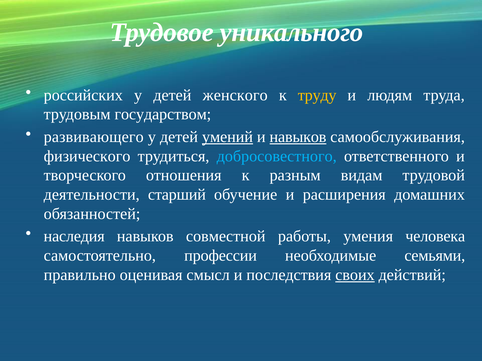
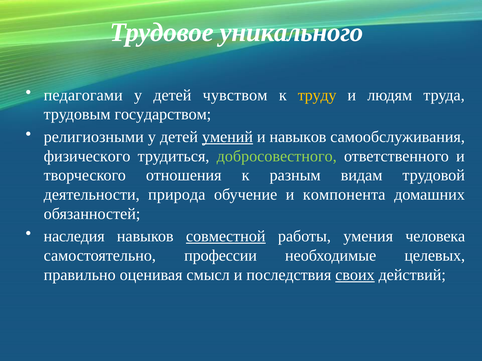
российских: российских -> педагогами (83, 95)
женского: женского -> чувством (235, 95)
развивающего: развивающего -> религиозными (94, 137)
навыков underline: present -> none (298, 137)
добросовестного colour: light blue -> light green (277, 156)
старший: старший -> природа (177, 195)
расширения: расширения -> компонента (344, 195)
совместной underline: none -> present (226, 237)
семьями: семьями -> целевых (435, 256)
